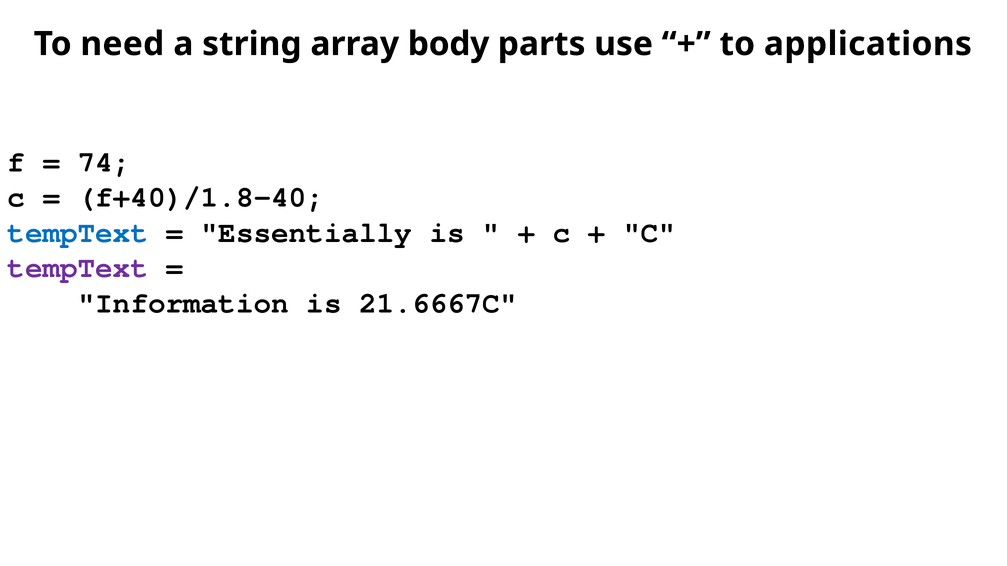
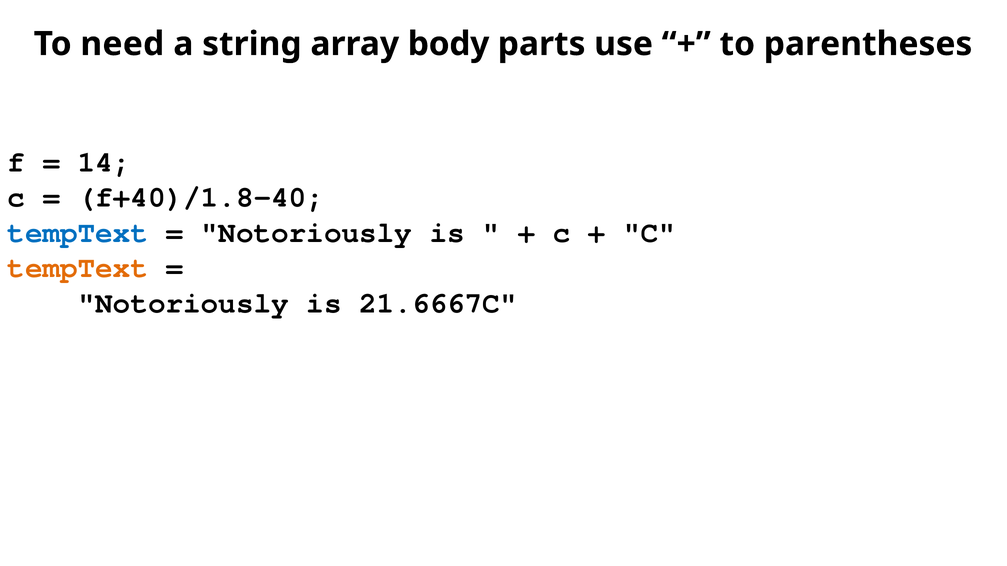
applications: applications -> parentheses (868, 44)
74: 74 -> 14 (104, 162)
Essentially: Essentially -> Notoriously (306, 233)
tempText colour: purple -> orange (78, 268)
Information: Information -> Notoriously (183, 303)
